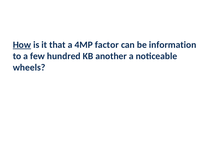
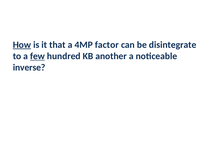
information: information -> disintegrate (173, 45)
few underline: none -> present (38, 56)
wheels: wheels -> inverse (29, 68)
